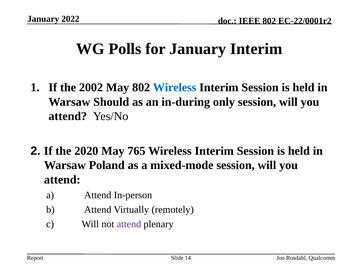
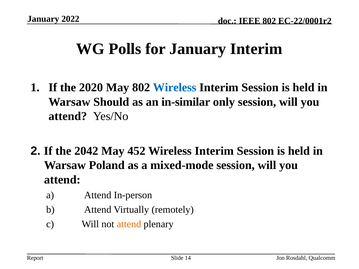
2002: 2002 -> 2020 (91, 88)
in-during: in-during -> in-similar (186, 102)
2020: 2020 -> 2042 (86, 151)
765: 765 -> 452 (136, 151)
attend colour: purple -> orange (129, 224)
